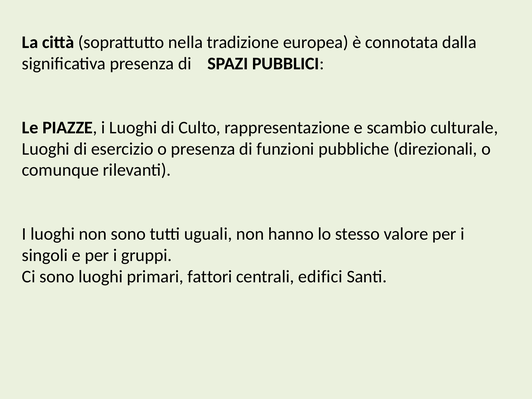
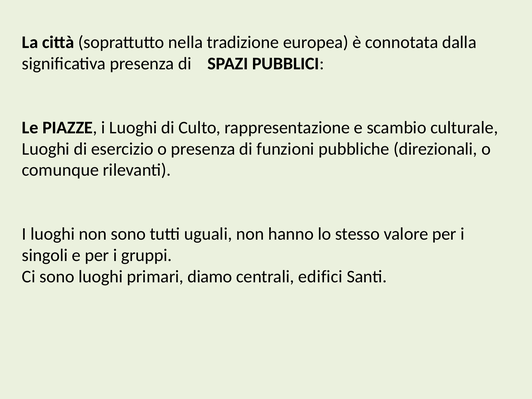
fattori: fattori -> diamo (210, 277)
